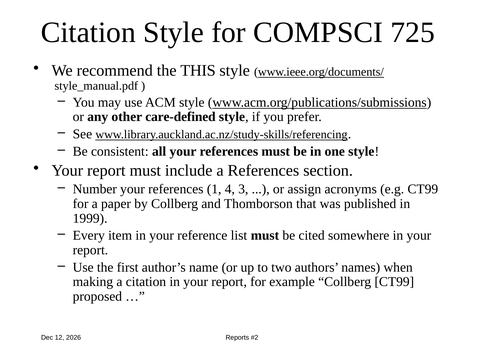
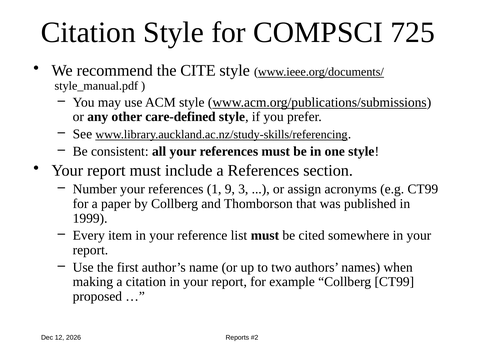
THIS: THIS -> CITE (198, 71)
4: 4 -> 9 (230, 189)
